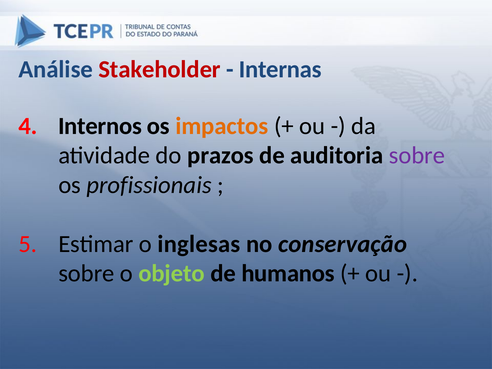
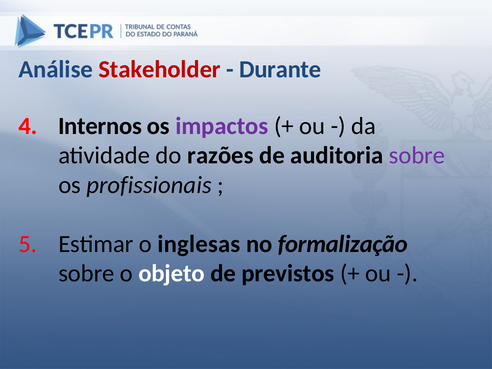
Internas: Internas -> Durante (280, 69)
impactos colour: orange -> purple (222, 126)
prazos: prazos -> razões (220, 155)
conservação: conservação -> formalização (343, 244)
objeto colour: light green -> white (172, 274)
humanos: humanos -> previstos (288, 274)
